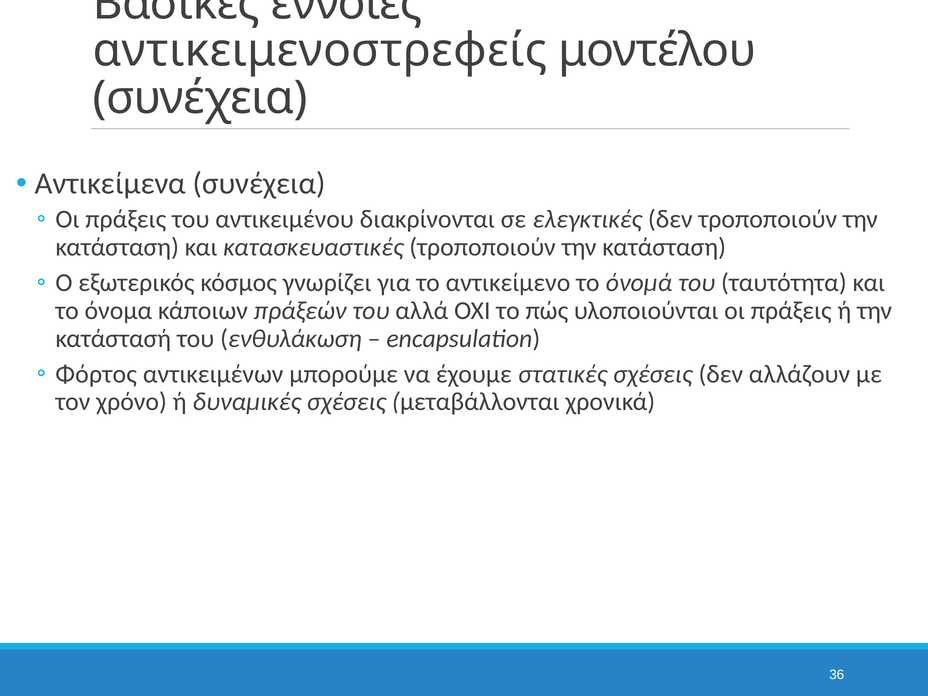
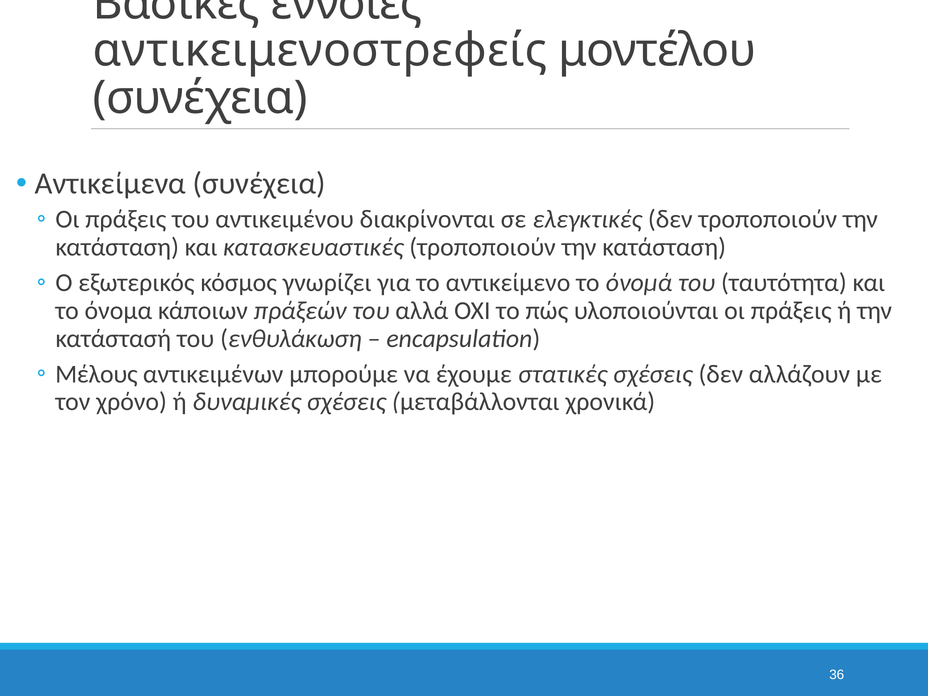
Φόρτος: Φόρτος -> Μέλους (96, 374)
